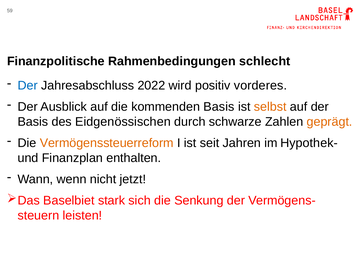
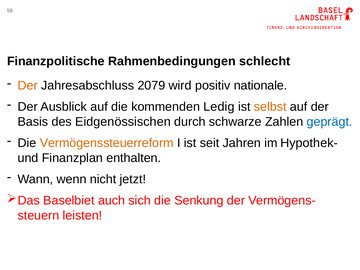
Der colour: blue -> orange (28, 86)
2022: 2022 -> 2079 (151, 86)
vorderes: vorderes -> nationale (261, 86)
kommenden Basis: Basis -> Ledig (219, 107)
geprägt colour: orange -> blue (330, 122)
stark: stark -> auch (112, 201)
